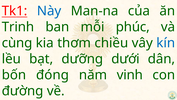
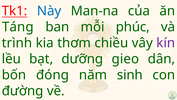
Trinh: Trinh -> Táng (18, 27)
cùng: cùng -> trình (17, 43)
kín colour: blue -> purple (166, 43)
dưới: dưới -> gieo (125, 59)
vinh: vinh -> sinh (130, 75)
